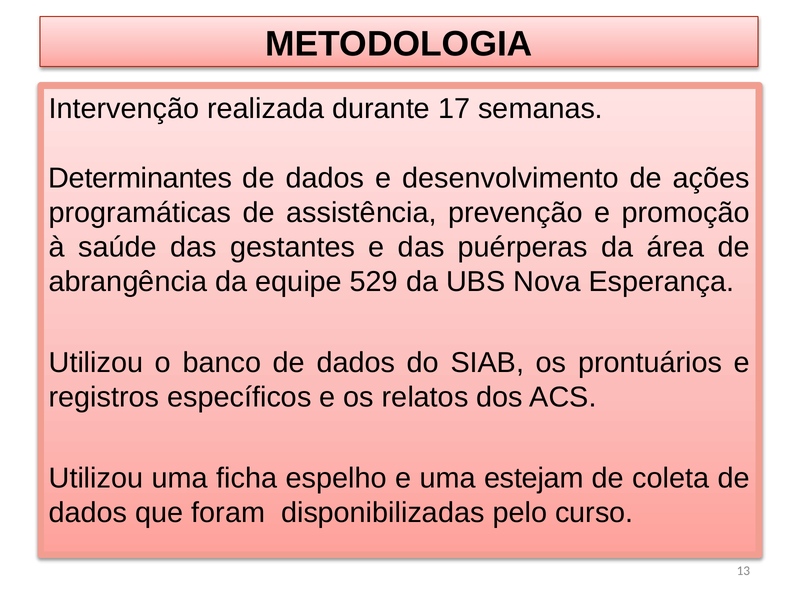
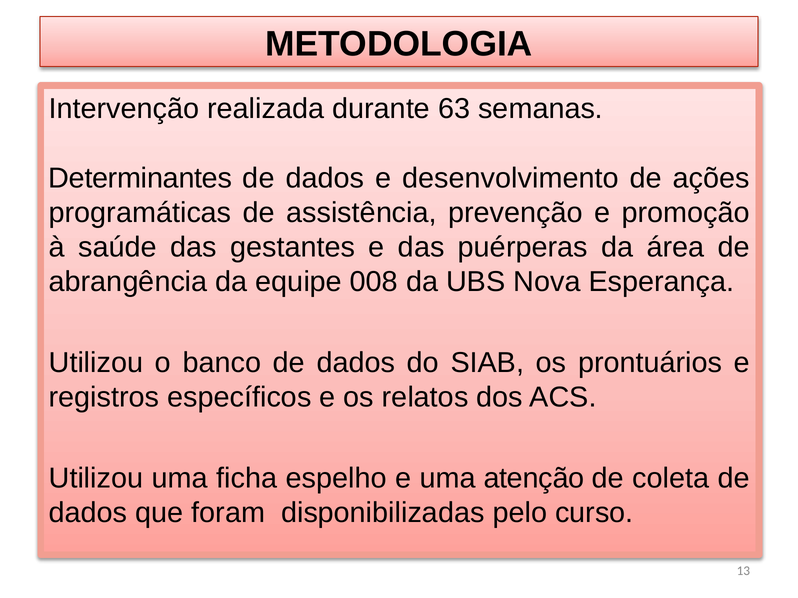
17: 17 -> 63 (454, 109)
529: 529 -> 008 (374, 282)
estejam: estejam -> atenção (534, 478)
